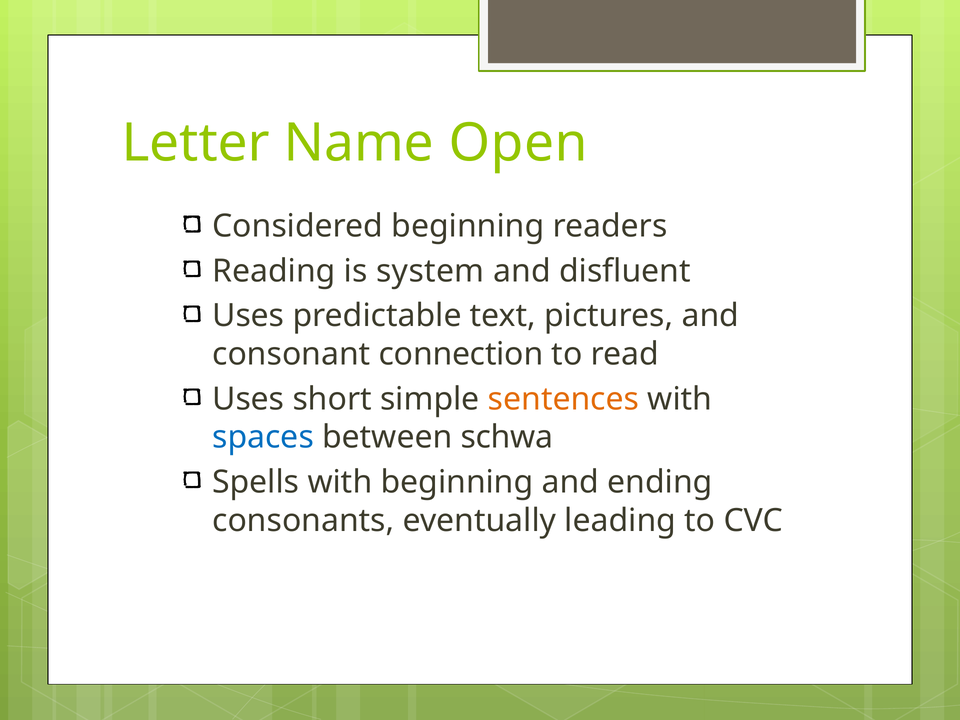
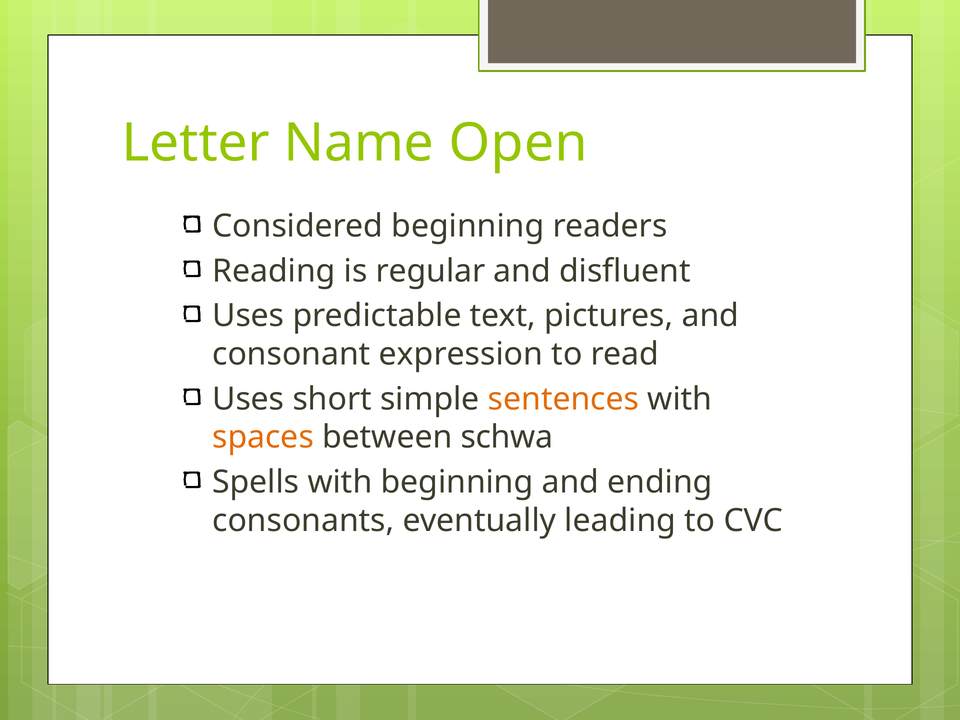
system: system -> regular (430, 271)
connection: connection -> expression (461, 354)
spaces colour: blue -> orange (263, 437)
